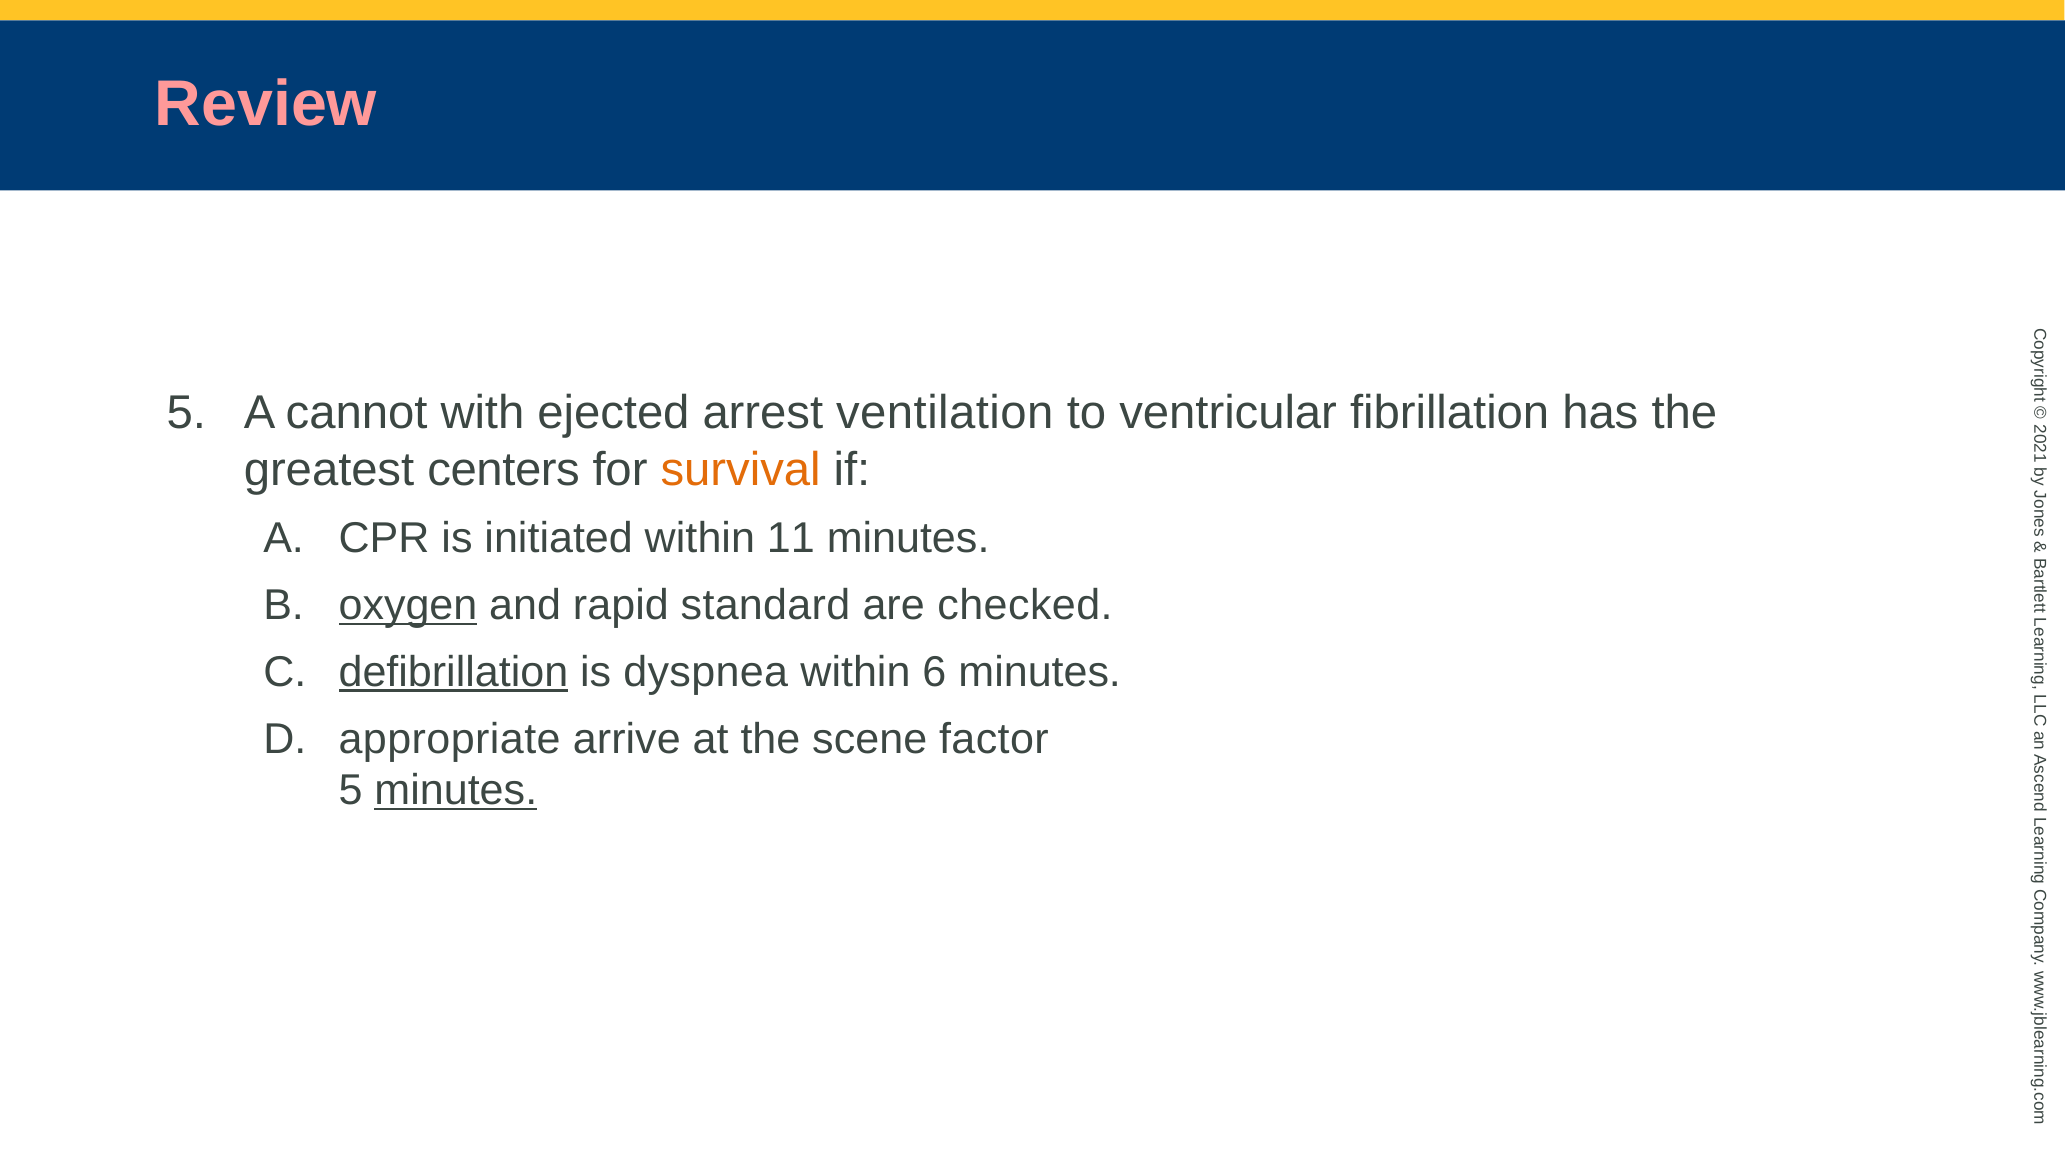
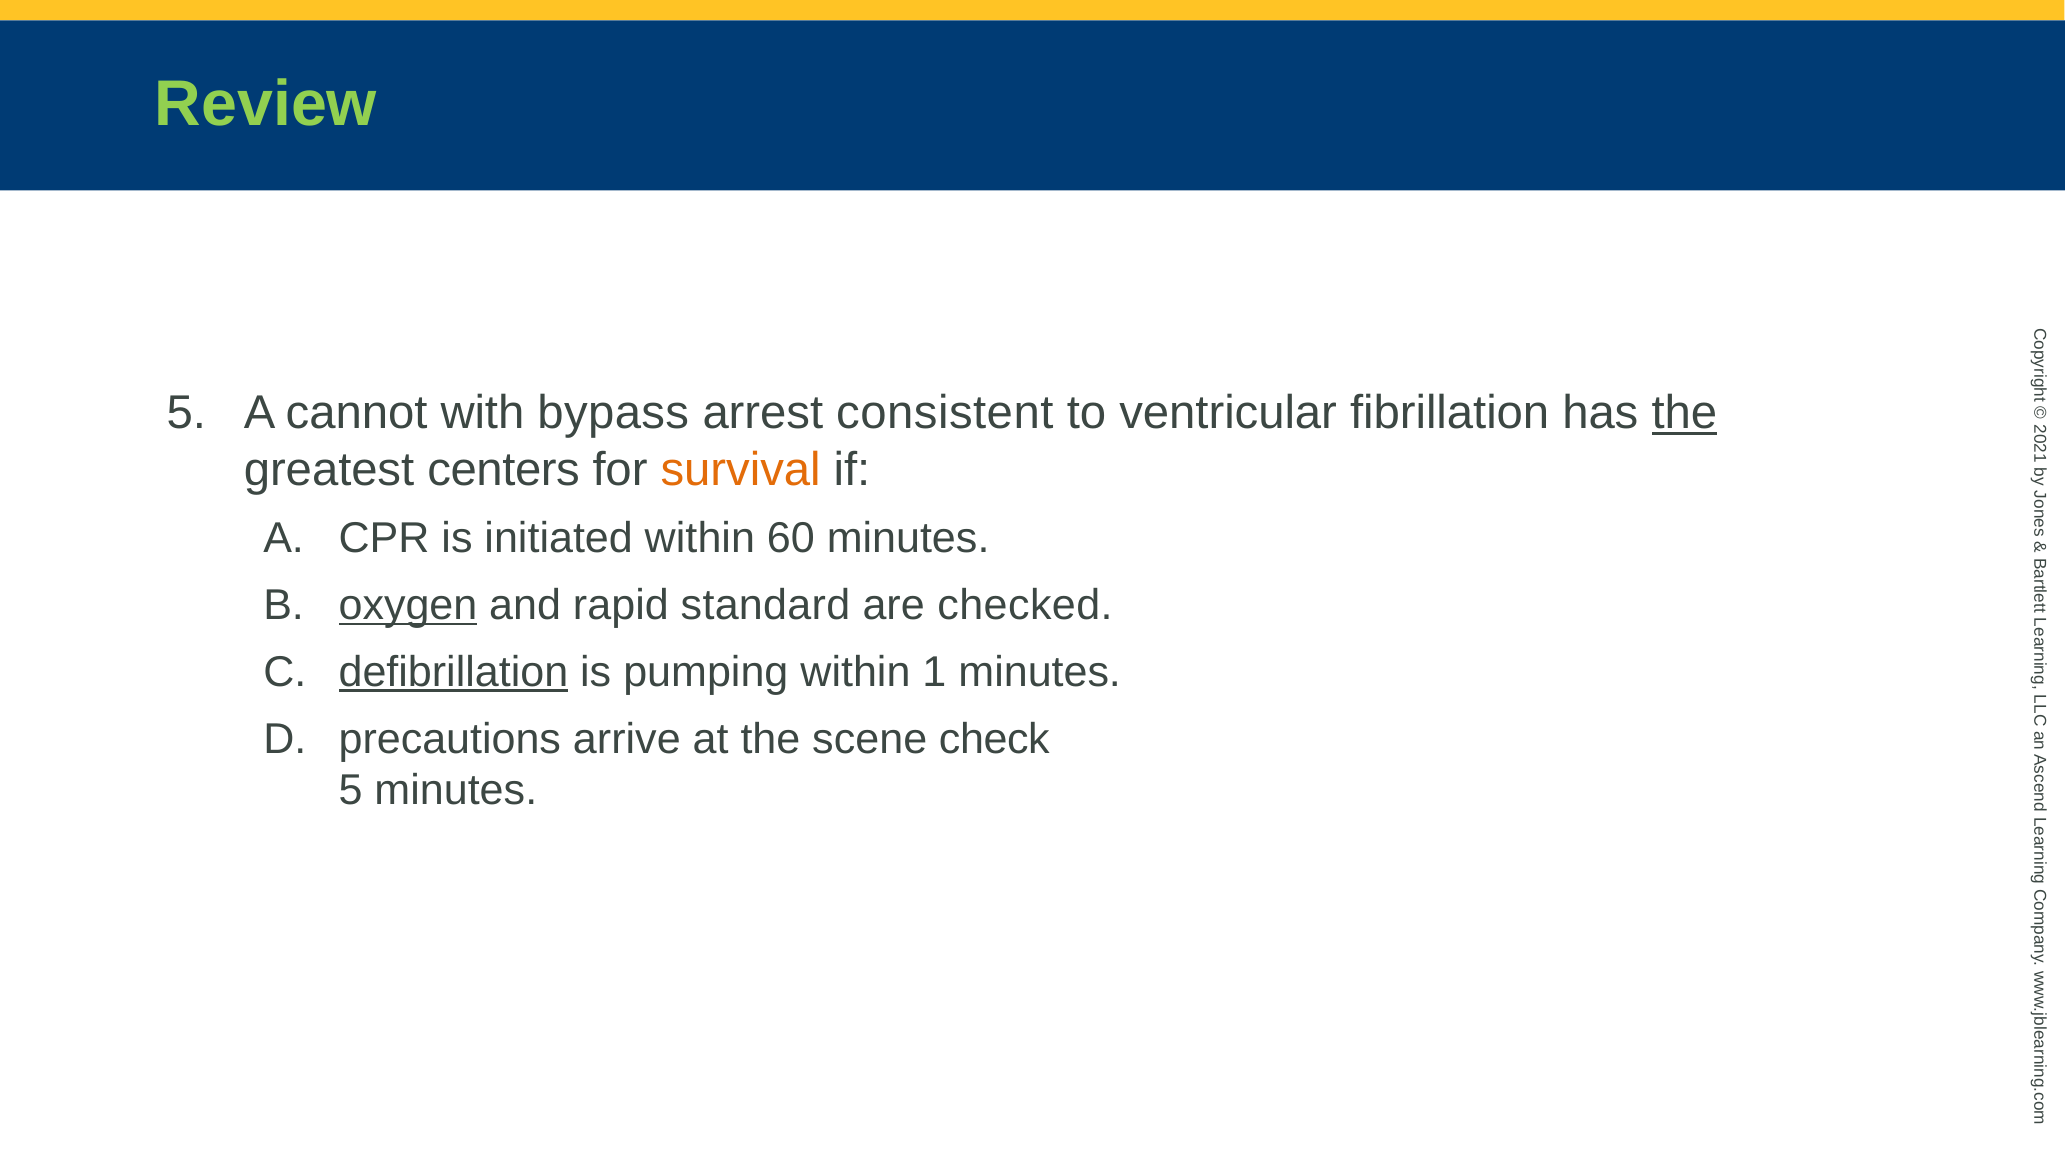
Review colour: pink -> light green (266, 104)
ejected: ejected -> bypass (613, 413)
ventilation: ventilation -> consistent (945, 413)
the underline: none -> present (1684, 413)
11: 11 -> 60 (791, 538)
dyspnea: dyspnea -> pumping (706, 672)
within 6: 6 -> 1 (934, 672)
appropriate: appropriate -> precautions (450, 739)
factor: factor -> check (994, 739)
minutes underline: present -> none (456, 790)
